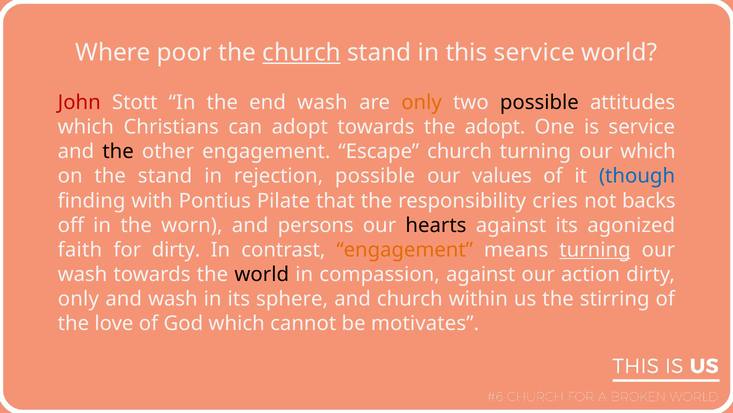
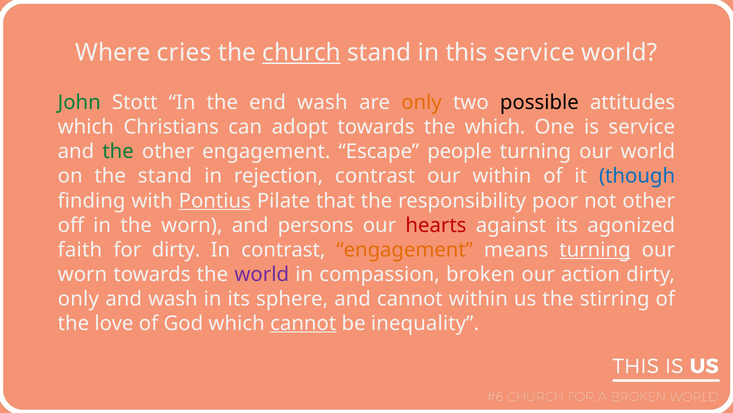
poor: poor -> cries (184, 53)
John colour: red -> green (79, 103)
the adopt: adopt -> which (495, 127)
the colour: black -> green (118, 152)
Escape church: church -> people (460, 152)
our which: which -> world (648, 152)
rejection possible: possible -> contrast (375, 176)
our values: values -> within (502, 176)
Pontius underline: none -> present (215, 200)
cries: cries -> poor (555, 200)
not backs: backs -> other (649, 200)
hearts colour: black -> red (436, 225)
wash: wash -> worn (82, 274)
world colour: black -> purple (262, 274)
compassion against: against -> broken (481, 274)
and church: church -> cannot (410, 298)
cannot underline: none -> present (303, 323)
motivates: motivates -> inequality (425, 323)
